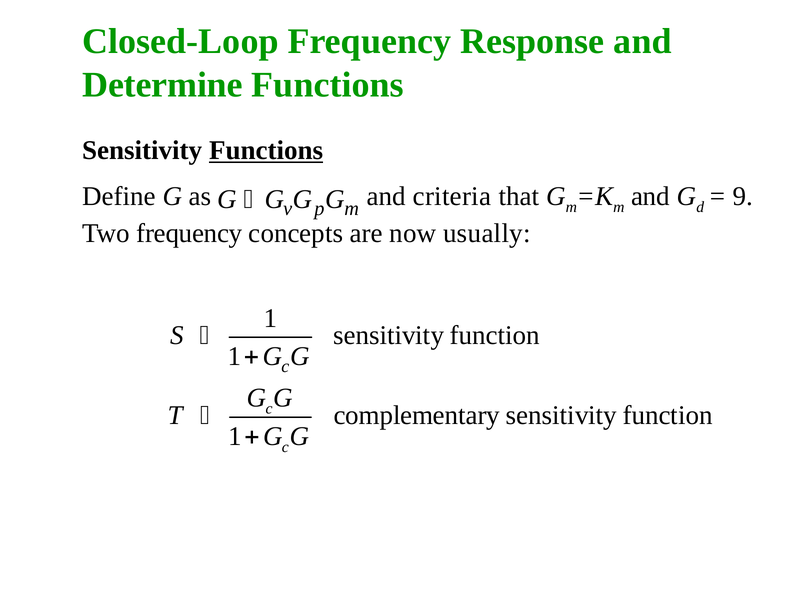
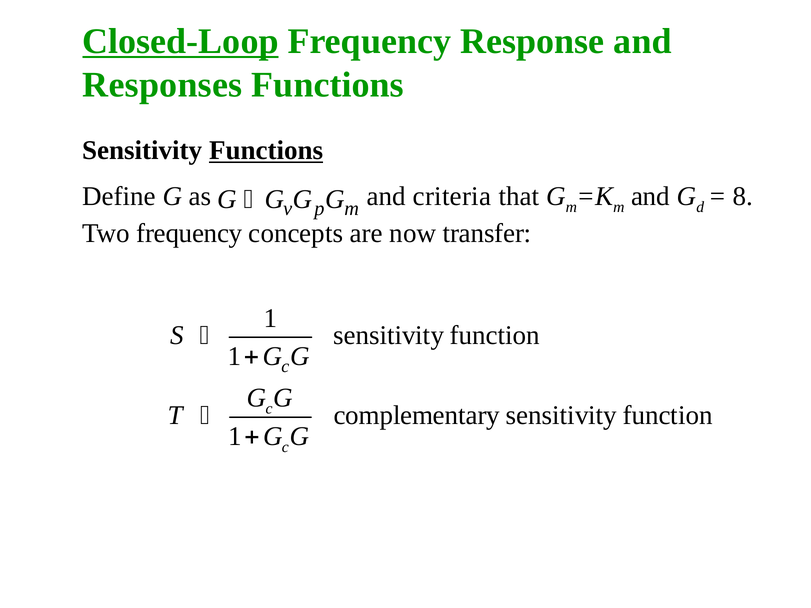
Closed-Loop underline: none -> present (180, 42)
Determine: Determine -> Responses (162, 85)
9: 9 -> 8 (743, 196)
usually: usually -> transfer (487, 233)
